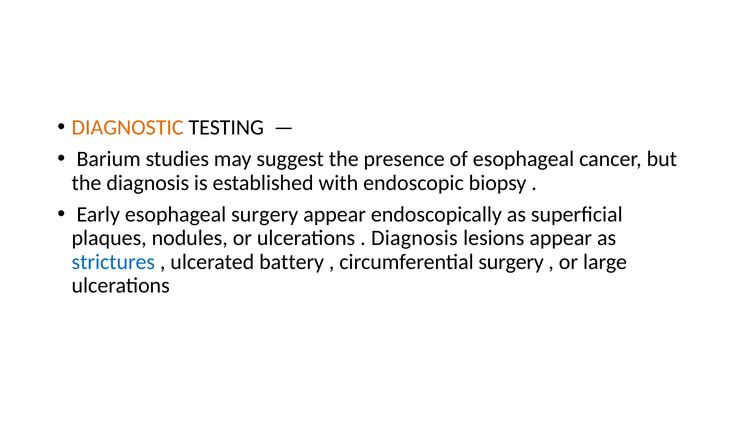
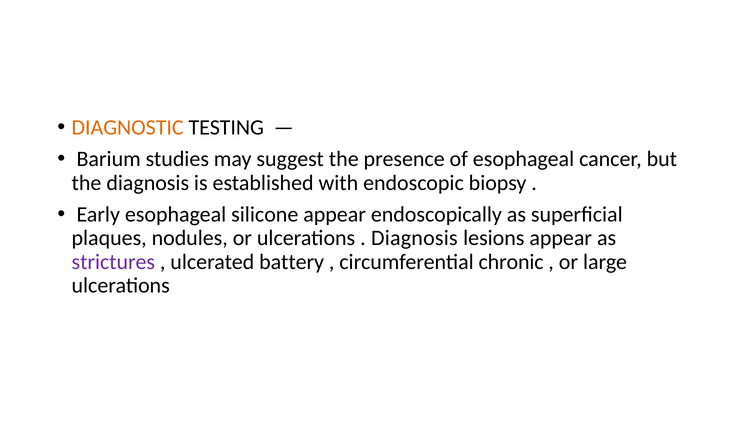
esophageal surgery: surgery -> silicone (265, 214)
strictures colour: blue -> purple (113, 262)
circumferential surgery: surgery -> chronic (511, 262)
